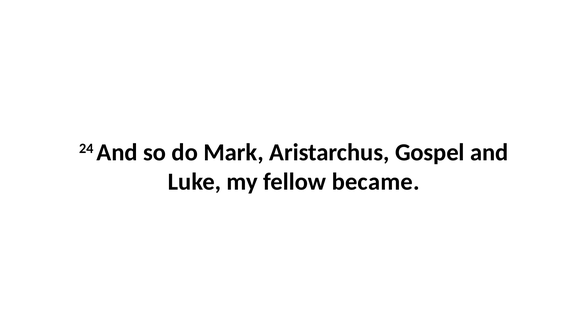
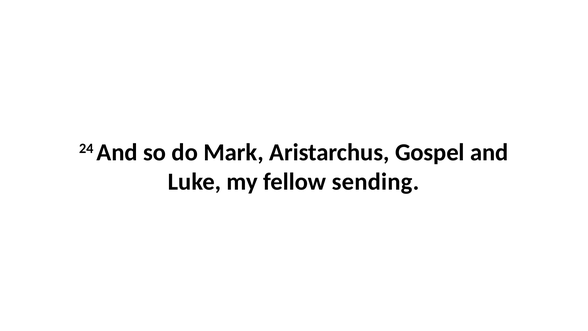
became: became -> sending (376, 182)
